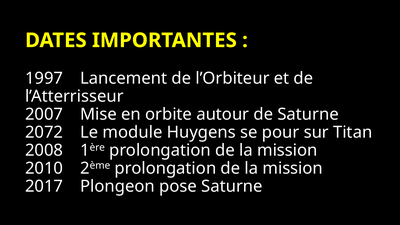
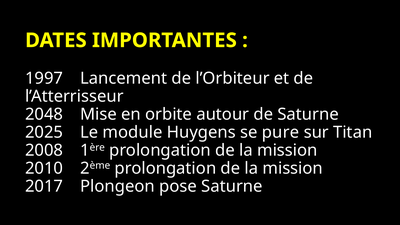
2007: 2007 -> 2048 (44, 114)
2072: 2072 -> 2025 (44, 132)
pour: pour -> pure (280, 132)
